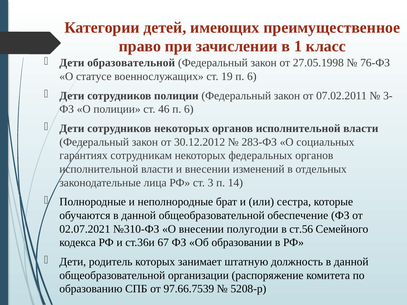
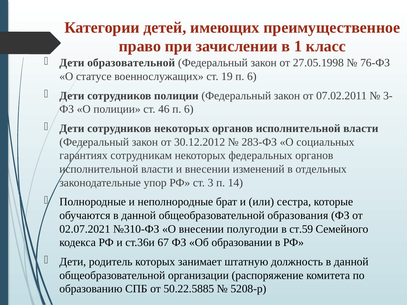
лица: лица -> упор (155, 183)
обеспечение: обеспечение -> образования (298, 216)
ст.56: ст.56 -> ст.59 (301, 229)
97.66.7539: 97.66.7539 -> 50.22.5885 (189, 289)
